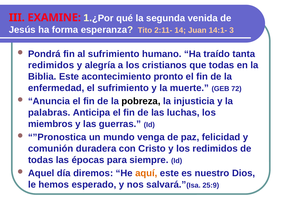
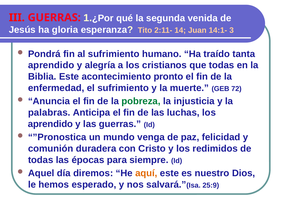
III EXAMINE: EXAMINE -> GUERRAS (54, 18)
forma: forma -> gloria (65, 30)
redimidos: redimidos -> aprendido (51, 65)
pobreza colour: black -> green (141, 101)
miembros: miembros -> aprendido (50, 124)
